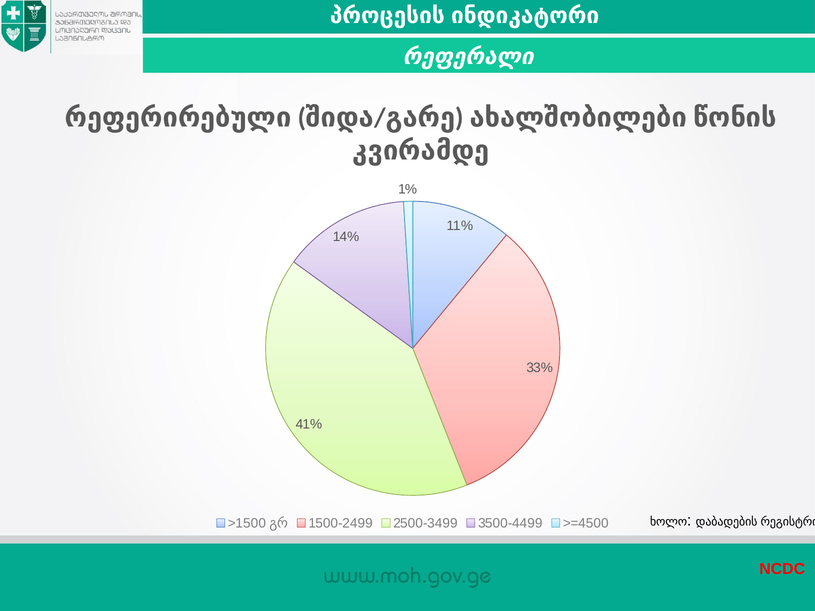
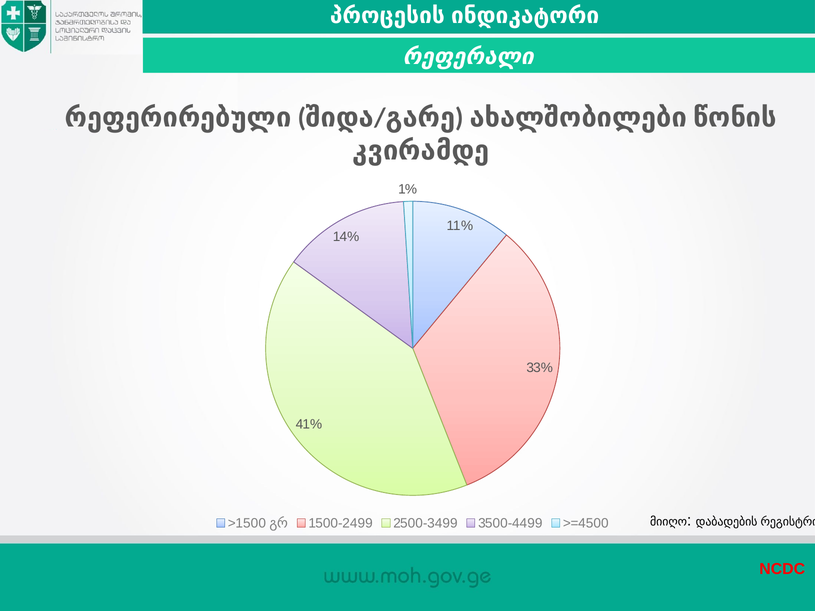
ხოლო: ხოლო -> მიიღო (669, 522)
